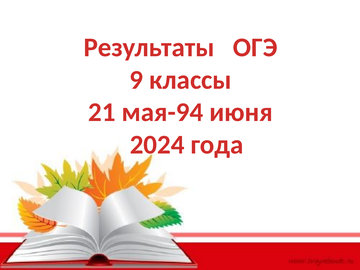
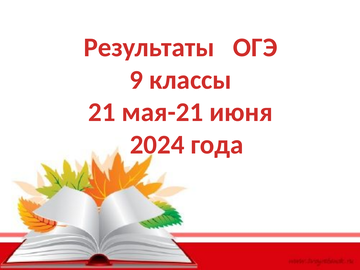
мая-94: мая-94 -> мая-21 (162, 112)
